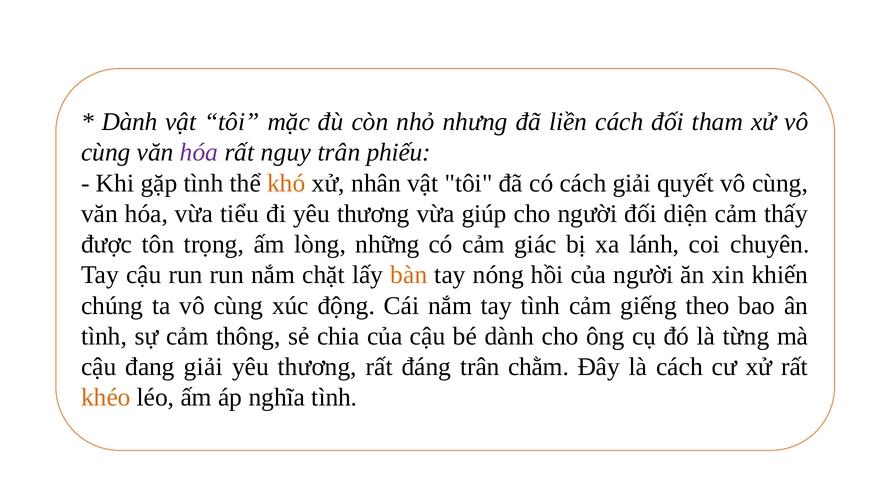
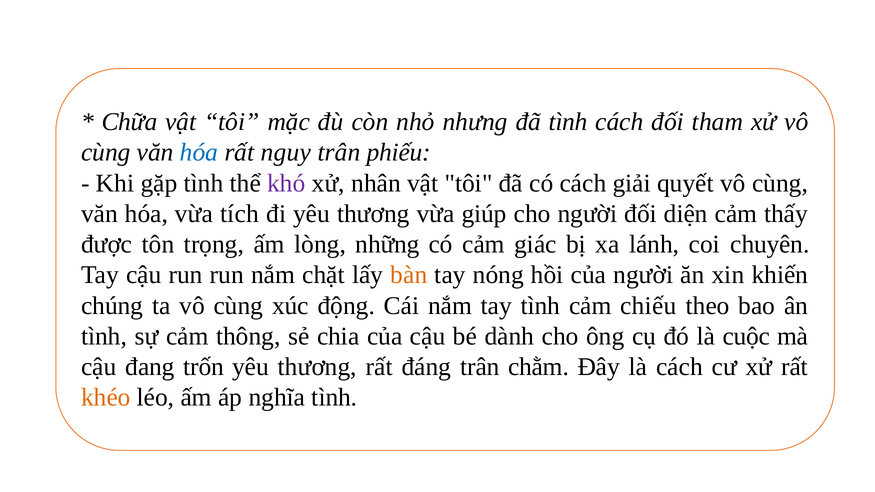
Dành: Dành -> Chữa (130, 122)
đã liền: liền -> tình (568, 122)
hóa colour: purple -> blue (199, 153)
khó colour: orange -> purple (286, 183)
tiểu: tiểu -> tích (240, 214)
giếng: giếng -> chiếu (648, 306)
từng: từng -> cuộc (746, 336)
đang giải: giải -> trốn (204, 367)
